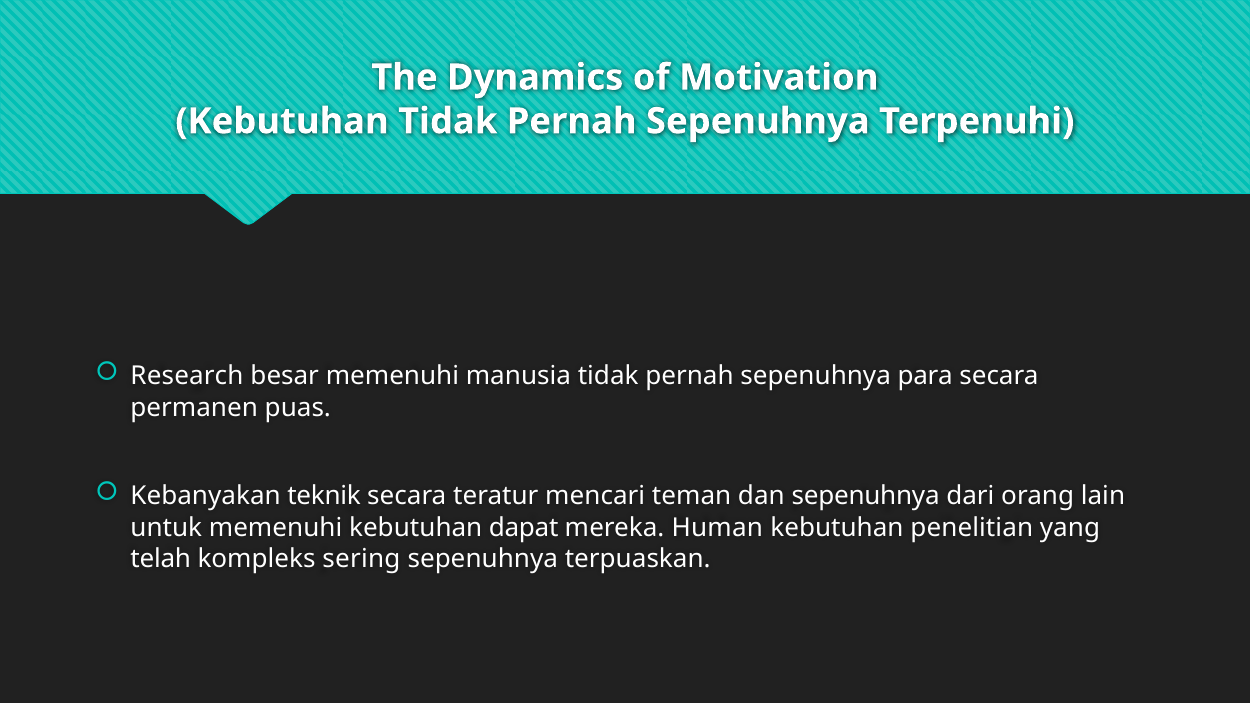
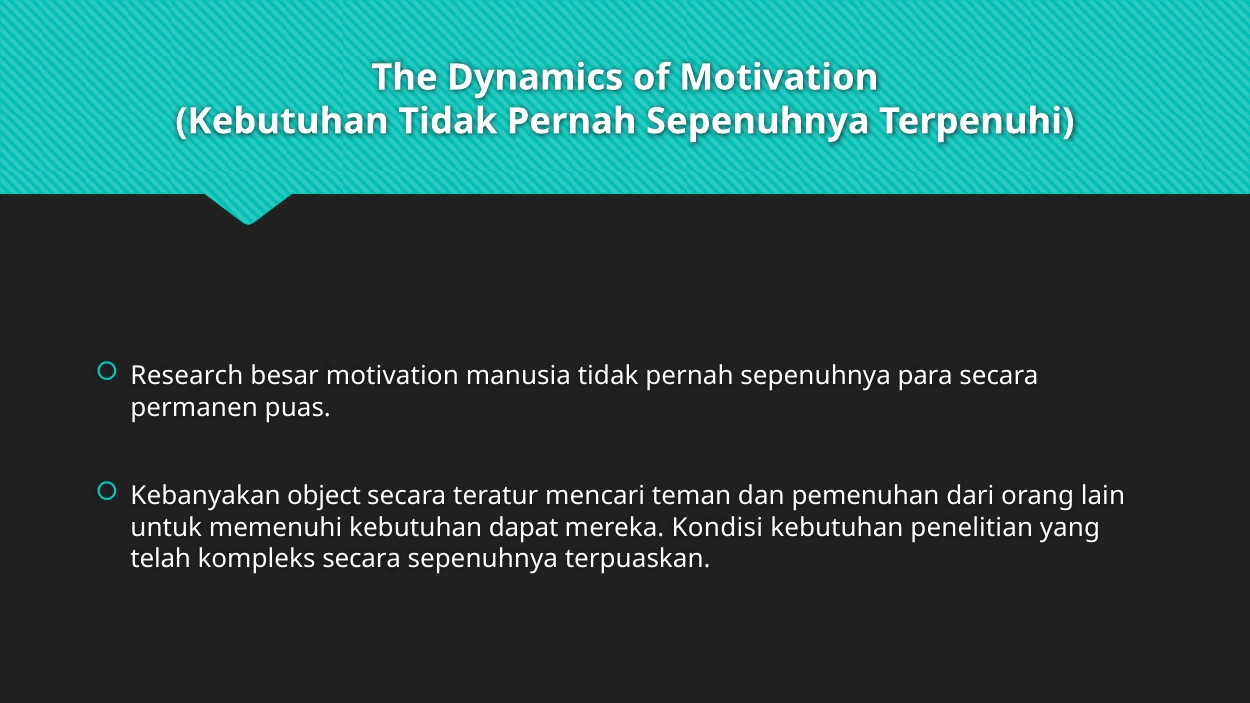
besar memenuhi: memenuhi -> motivation (392, 376)
teknik: teknik -> object (324, 496)
dan sepenuhnya: sepenuhnya -> pemenuhan (866, 496)
Human: Human -> Kondisi (717, 528)
kompleks sering: sering -> secara (362, 559)
